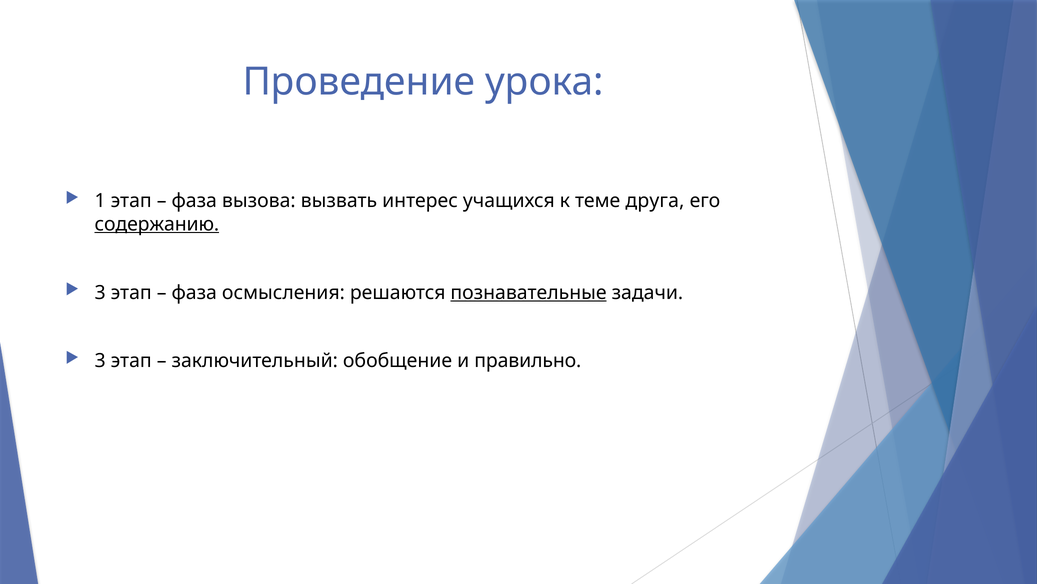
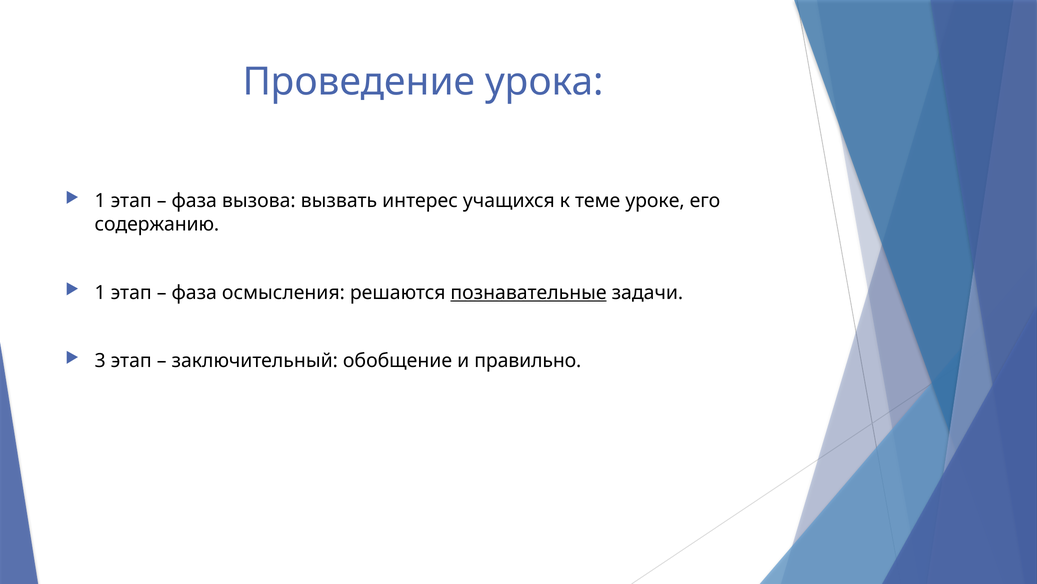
друга: друга -> уроке (655, 201)
содержанию underline: present -> none (157, 224)
3: 3 -> 1 (100, 292)
